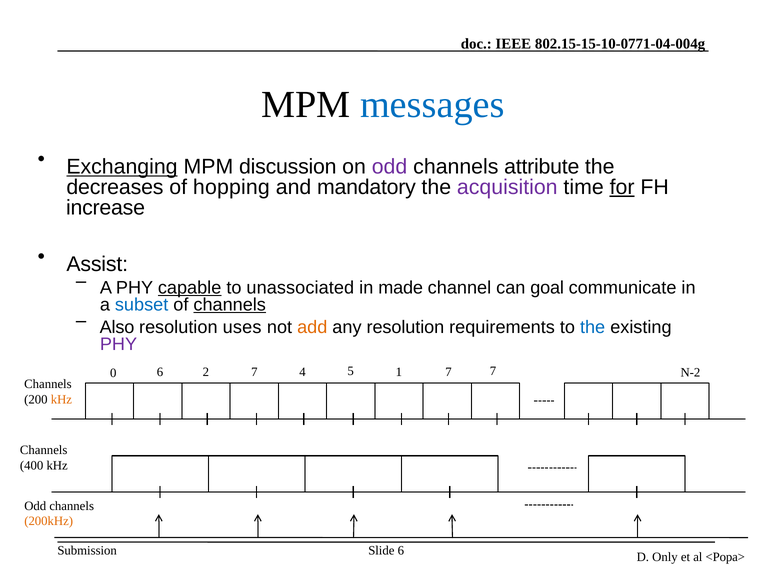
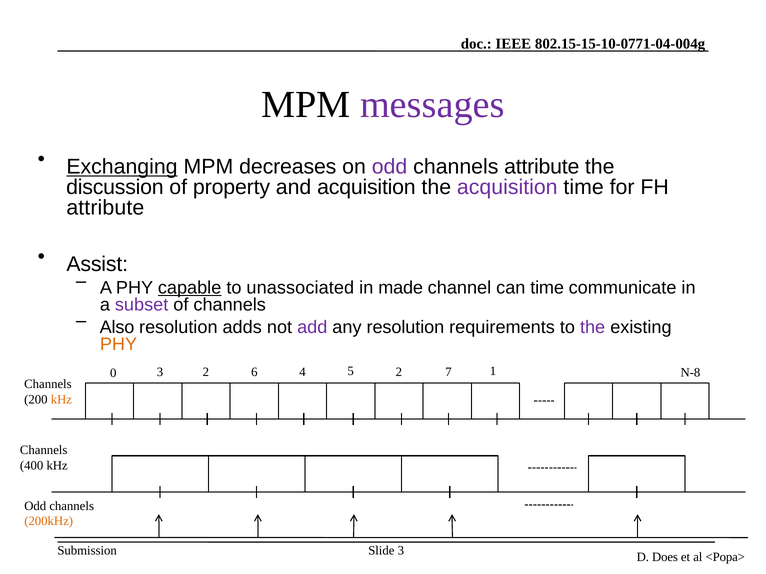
messages colour: blue -> purple (432, 105)
discussion: discussion -> decreases (288, 167)
decreases: decreases -> discussion (115, 187)
hopping: hopping -> property (232, 187)
and mandatory: mandatory -> acquisition (366, 187)
for underline: present -> none (622, 187)
increase: increase -> attribute (105, 208)
can goal: goal -> time (547, 288)
subset colour: blue -> purple (142, 305)
channels underline: present -> none (230, 305)
uses: uses -> adds (242, 327)
add colour: orange -> purple (312, 327)
the colour: blue -> purple (593, 327)
PHY colour: purple -> orange (118, 345)
N-2: N-2 -> N-8 (690, 373)
0 6: 6 -> 3 (160, 373)
2 7: 7 -> 6 (254, 372)
5 1: 1 -> 2 (399, 372)
7 7: 7 -> 1 (493, 371)
Slide 6: 6 -> 3 (401, 551)
Only: Only -> Does (665, 558)
